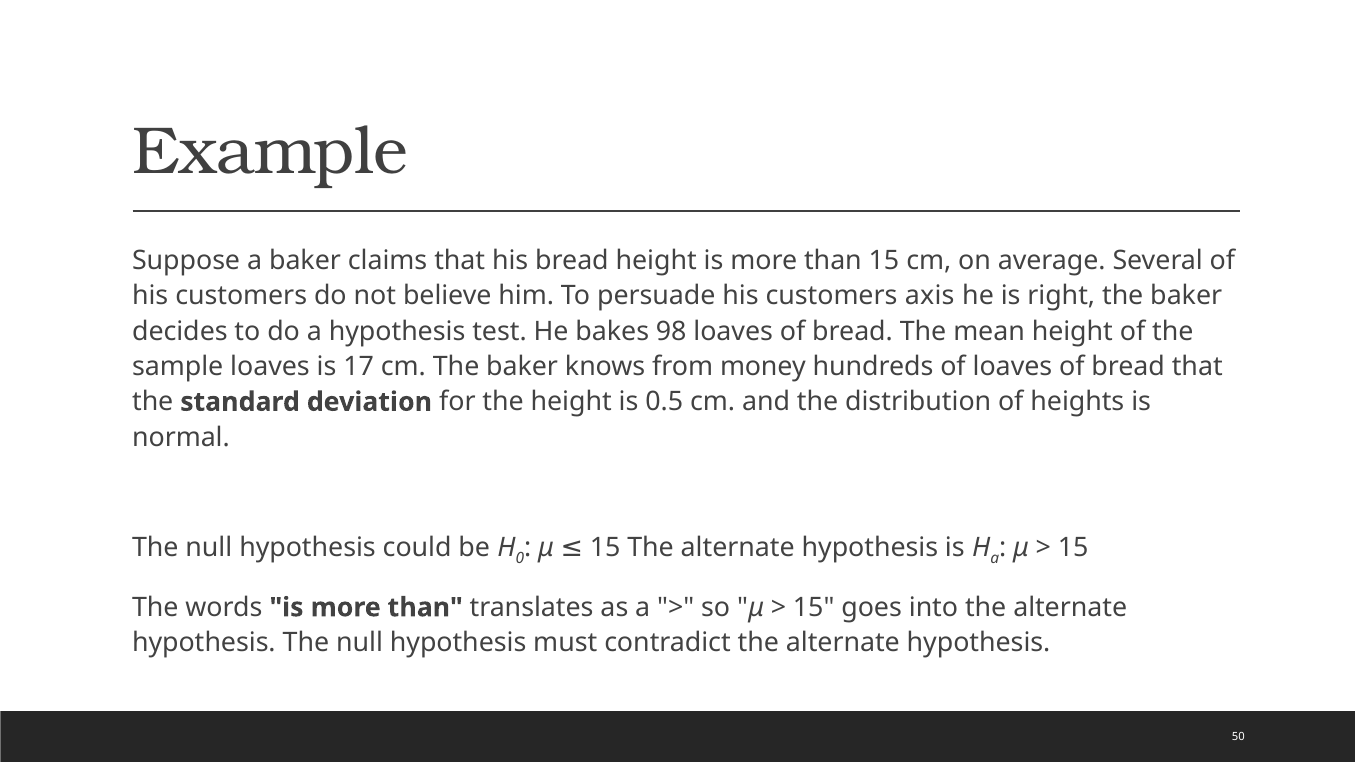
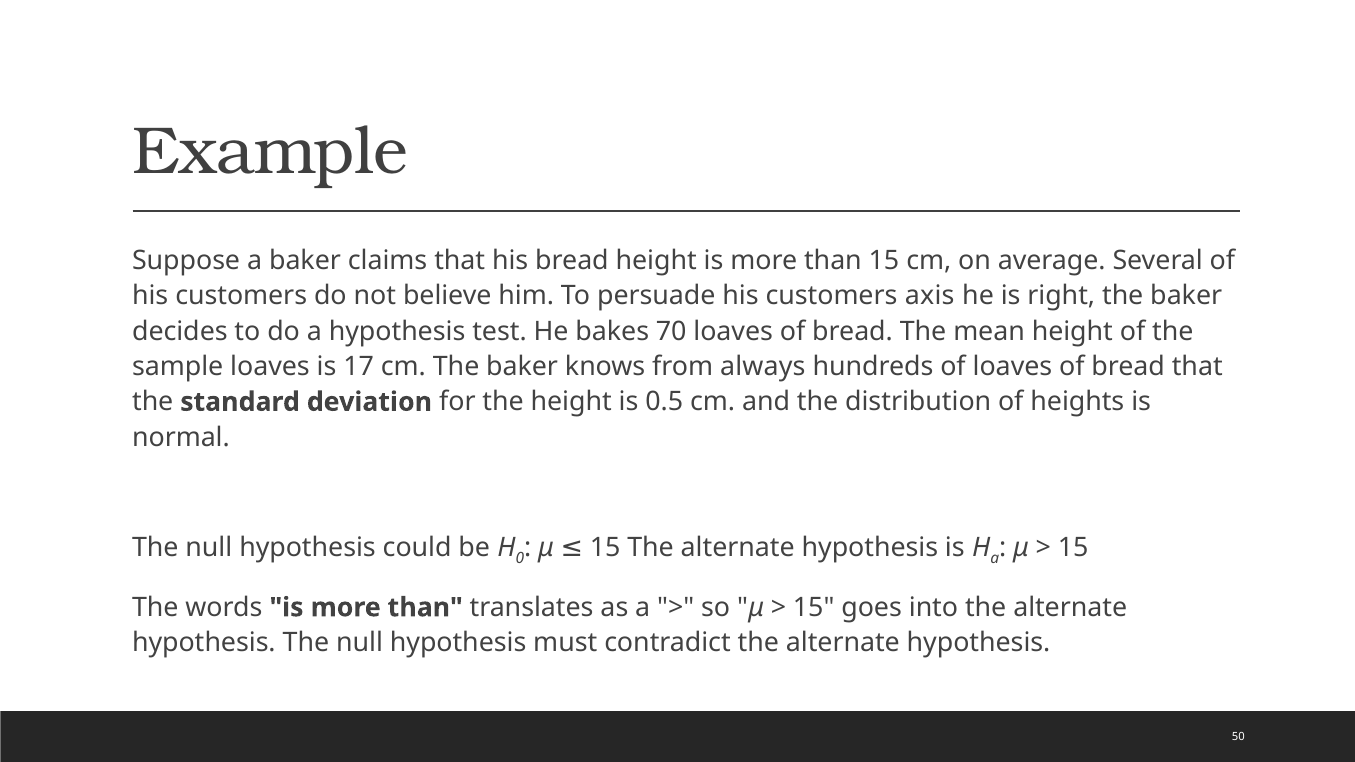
98: 98 -> 70 (671, 331)
money: money -> always (763, 367)
